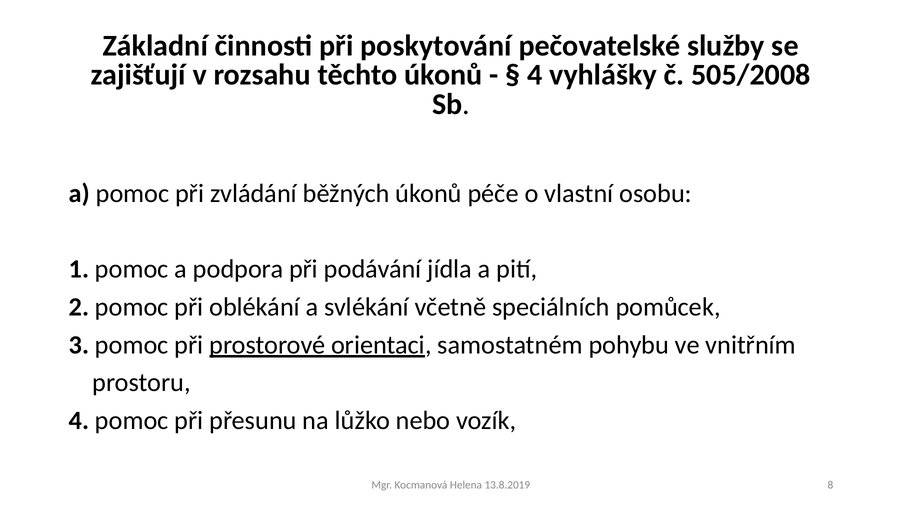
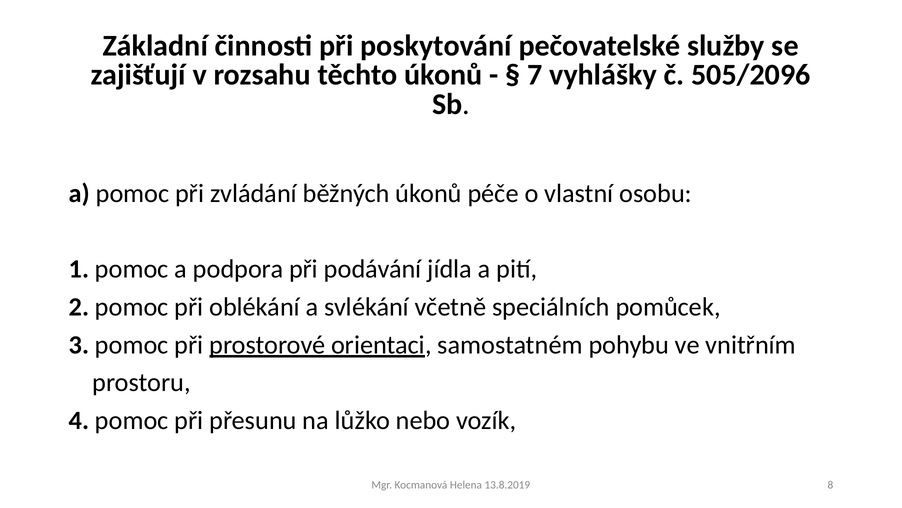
4: 4 -> 7 (535, 75)
505/2008: 505/2008 -> 505/2096 (751, 75)
